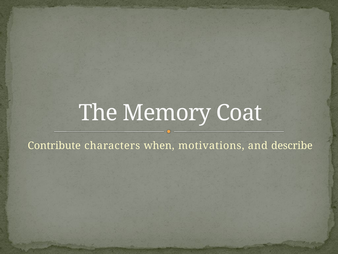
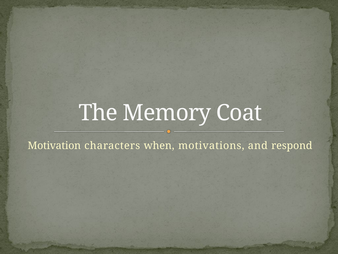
Contribute: Contribute -> Motivation (54, 145)
describe: describe -> respond (292, 145)
